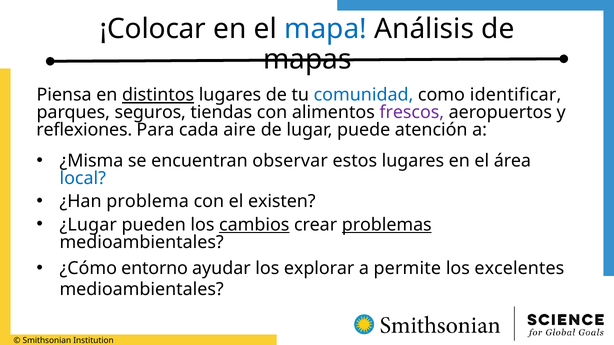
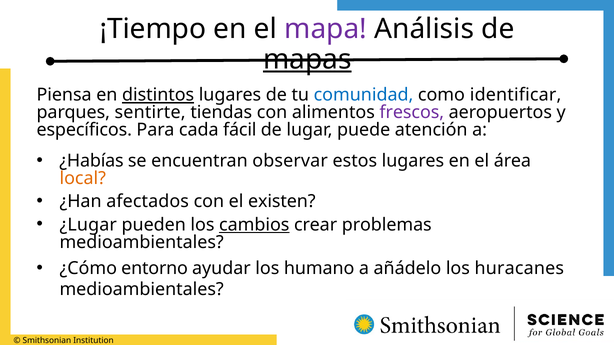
¡Colocar: ¡Colocar -> ¡Tiempo (153, 29)
mapa colour: blue -> purple (326, 29)
mapas underline: none -> present (307, 59)
seguros: seguros -> sentirte (150, 113)
reflexiones: reflexiones -> específicos (84, 130)
aire: aire -> fácil (240, 130)
¿Misma: ¿Misma -> ¿Habías (92, 161)
local colour: blue -> orange (83, 179)
problema: problema -> afectados (148, 202)
problemas underline: present -> none (387, 225)
explorar: explorar -> humano (319, 269)
permite: permite -> añádelo (407, 269)
excelentes: excelentes -> huracanes (519, 269)
